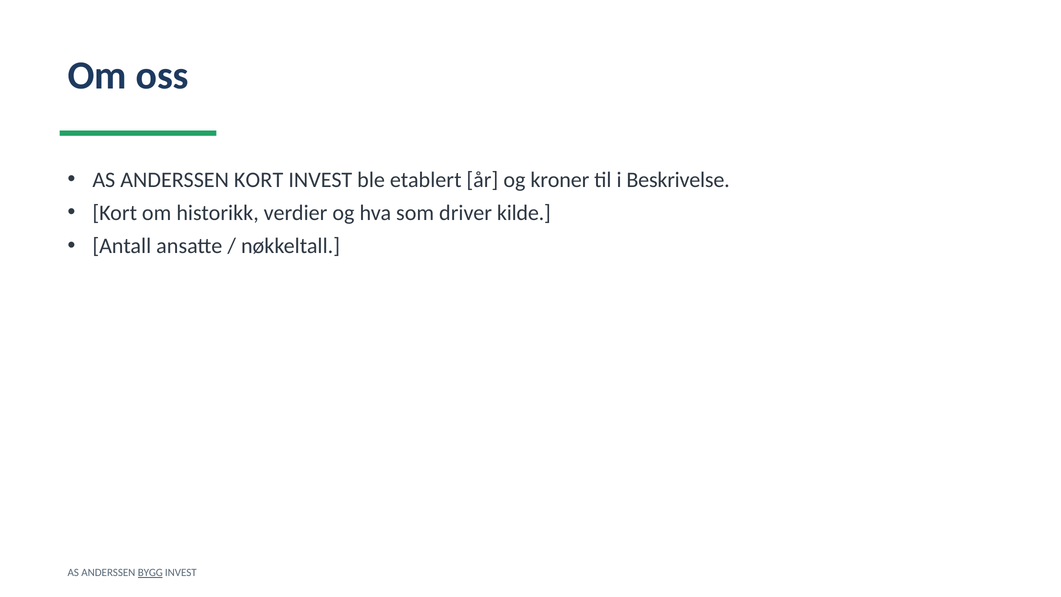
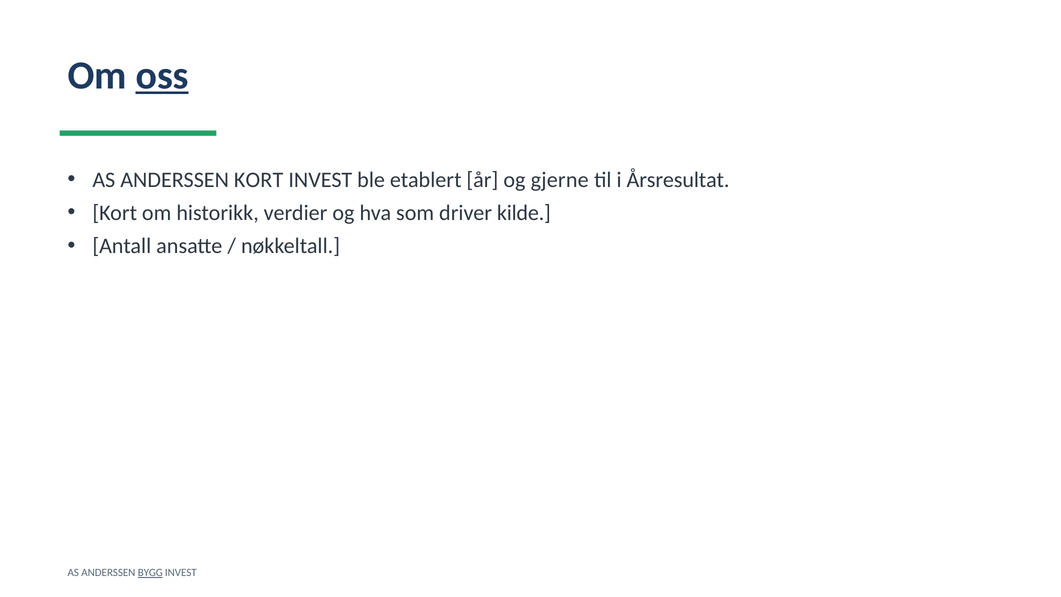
oss underline: none -> present (162, 76)
kroner: kroner -> gjerne (560, 180)
Beskrivelse: Beskrivelse -> Årsresultat (678, 180)
